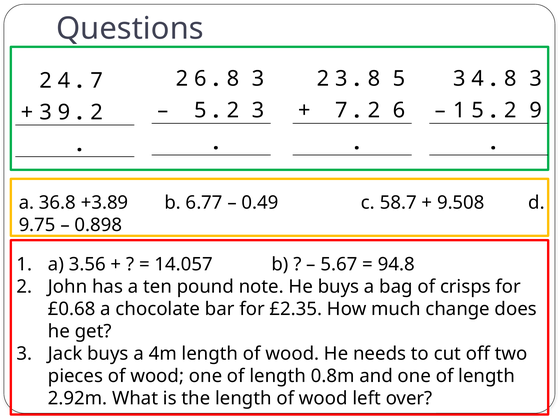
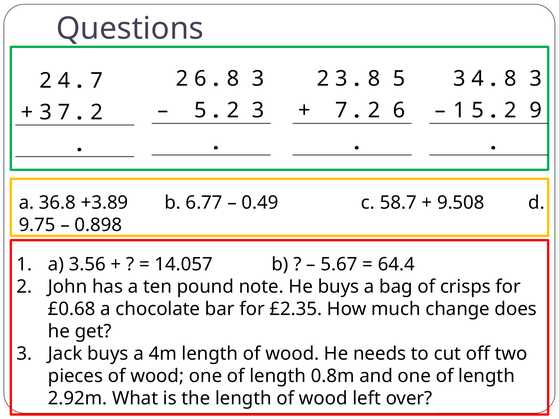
3 9: 9 -> 7 (64, 112)
94.8: 94.8 -> 64.4 (396, 264)
